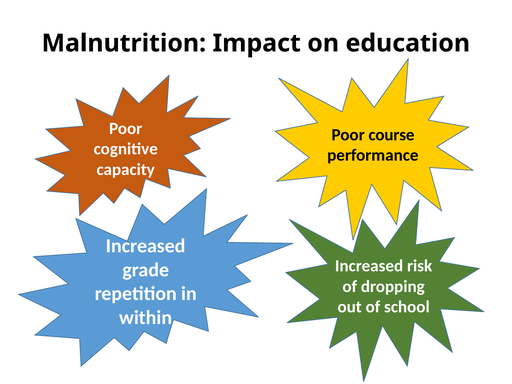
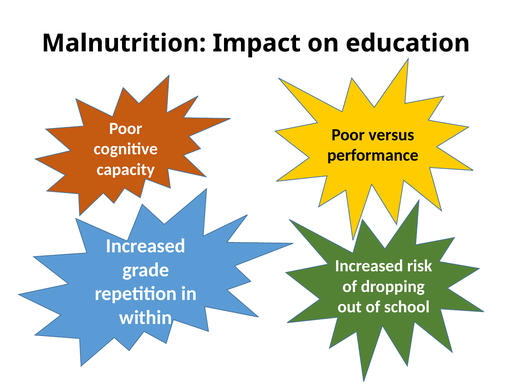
course: course -> versus (391, 135)
